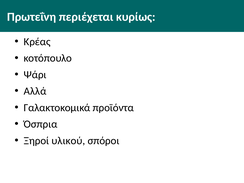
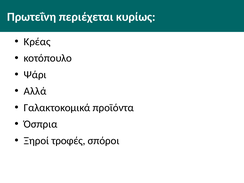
υλικού: υλικού -> τροφές (68, 141)
